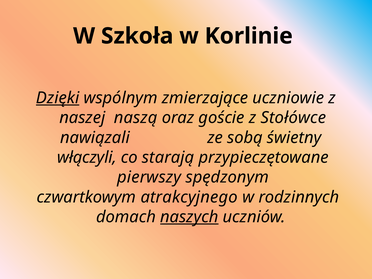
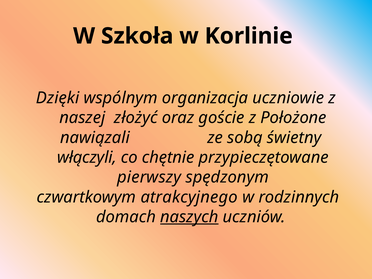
Dzięki underline: present -> none (58, 98)
zmierzające: zmierzające -> organizacja (205, 98)
naszą: naszą -> złożyć (136, 118)
Stołówce: Stołówce -> Położone (293, 118)
starają: starają -> chętnie (168, 157)
